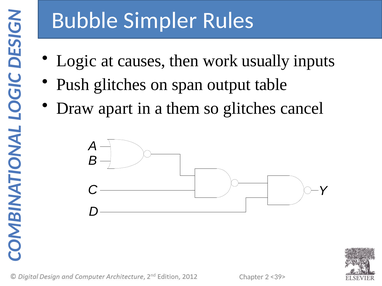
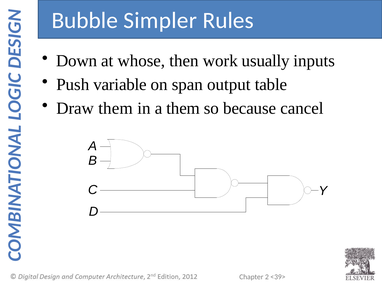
Logic: Logic -> Down (77, 61)
causes: causes -> whose (141, 61)
Push glitches: glitches -> variable (120, 85)
Draw apart: apart -> them (116, 109)
so glitches: glitches -> because (250, 109)
